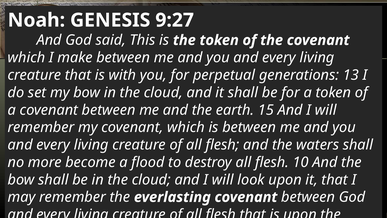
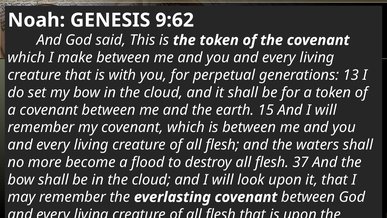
9:27: 9:27 -> 9:62 (175, 20)
10: 10 -> 37 (301, 162)
